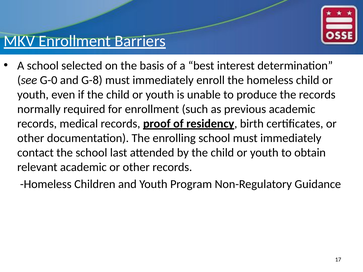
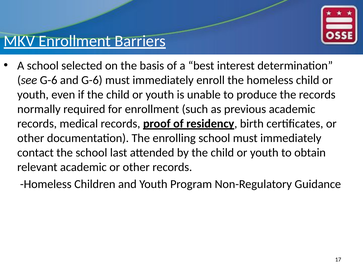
see G-0: G-0 -> G-6 (49, 80)
and G-8: G-8 -> G-6 (92, 80)
